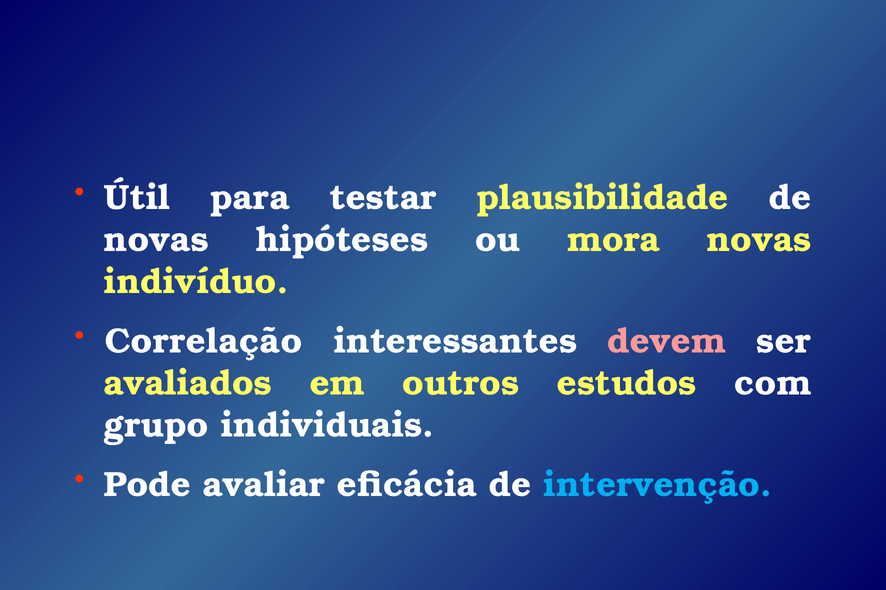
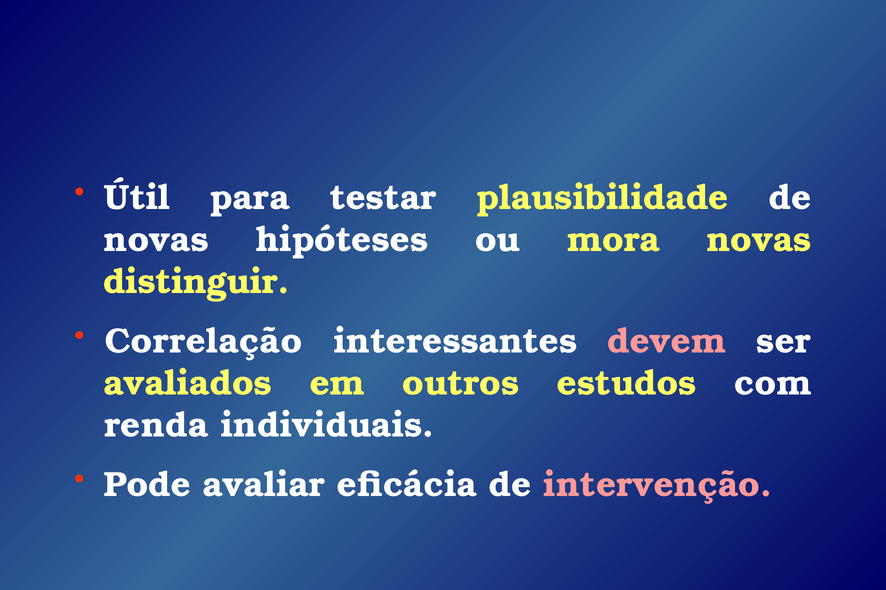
indivíduo: indivíduo -> distinguir (196, 282)
grupo: grupo -> renda (156, 426)
intervenção colour: light blue -> pink (658, 485)
